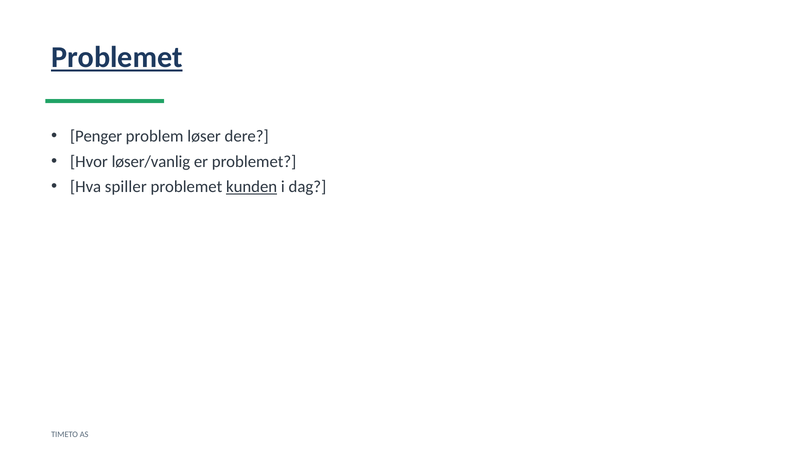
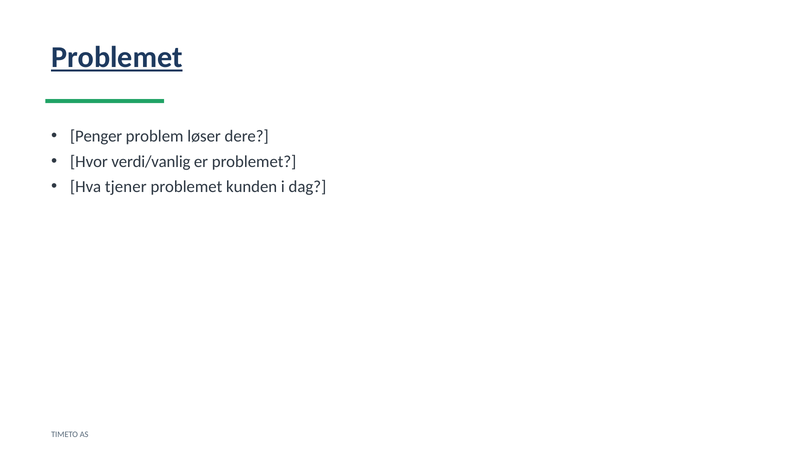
løser/vanlig: løser/vanlig -> verdi/vanlig (151, 162)
spiller: spiller -> tjener (126, 187)
kunden underline: present -> none (252, 187)
